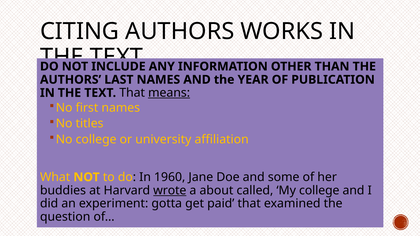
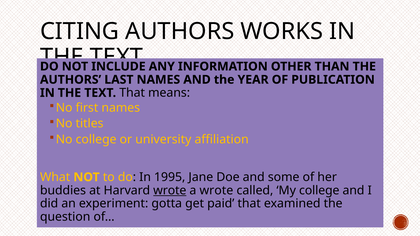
means underline: present -> none (169, 93)
1960: 1960 -> 1995 (170, 177)
a about: about -> wrote (216, 191)
